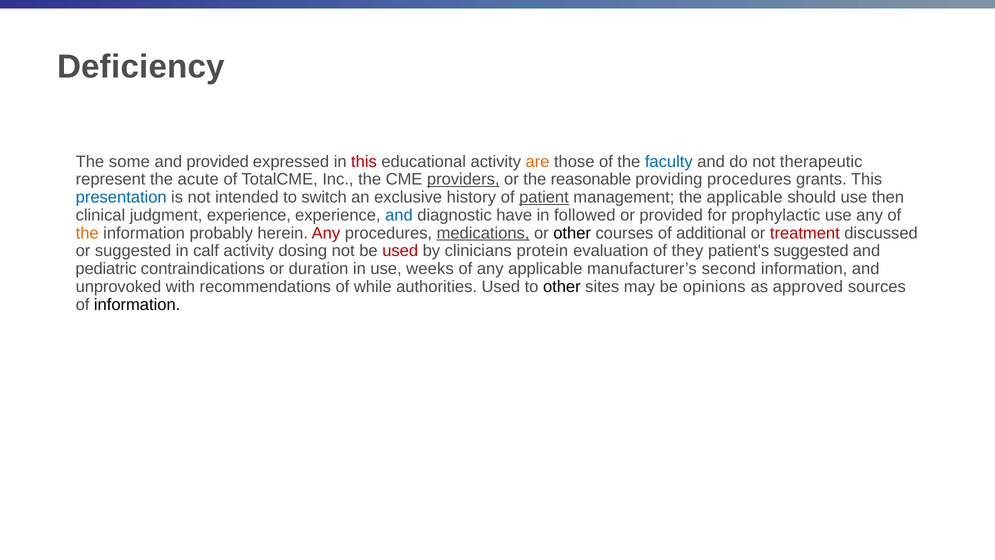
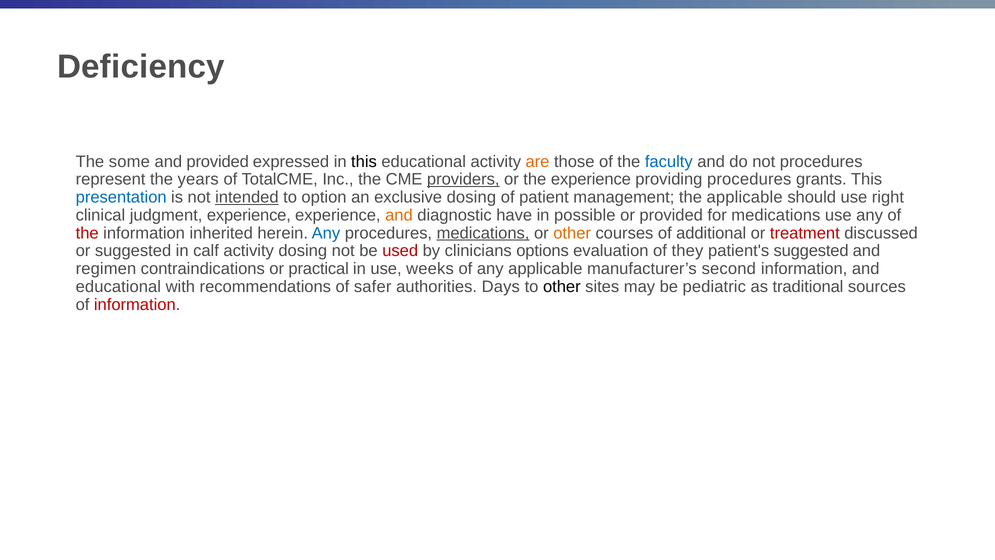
this colour: red -> black (364, 161)
not therapeutic: therapeutic -> procedures (821, 161)
acute: acute -> years (198, 179)
the reasonable: reasonable -> experience (591, 179)
intended underline: none -> present (247, 197)
switch: switch -> option (324, 197)
exclusive history: history -> dosing (471, 197)
patient underline: present -> none (544, 197)
then: then -> right (888, 197)
and colour: blue -> orange (399, 215)
followed: followed -> possible (585, 215)
for prophylactic: prophylactic -> medications (776, 215)
the colour: orange -> red (87, 233)
probably: probably -> inherited (221, 233)
Any colour: red -> blue (326, 233)
other colour: black -> orange (572, 233)
protein: protein -> options (543, 251)
pediatric: pediatric -> regimen (106, 269)
duration: duration -> practical (319, 269)
unprovoked: unprovoked -> educational (118, 287)
while: while -> safer (373, 287)
authorities Used: Used -> Days (501, 287)
opinions: opinions -> pediatric (714, 287)
approved: approved -> traditional (808, 287)
information colour: black -> red (137, 304)
